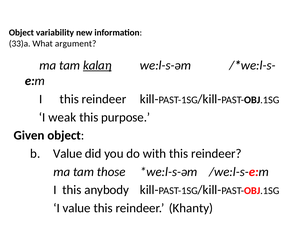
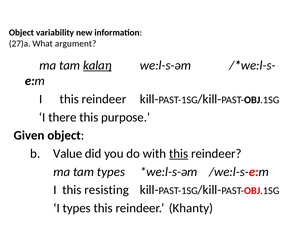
33)a: 33)a -> 27)a (20, 44)
weak: weak -> there (62, 117)
this underline: none -> present (179, 154)
tam those: those -> types (111, 172)
anybody: anybody -> resisting (107, 190)
I value: value -> types (77, 208)
